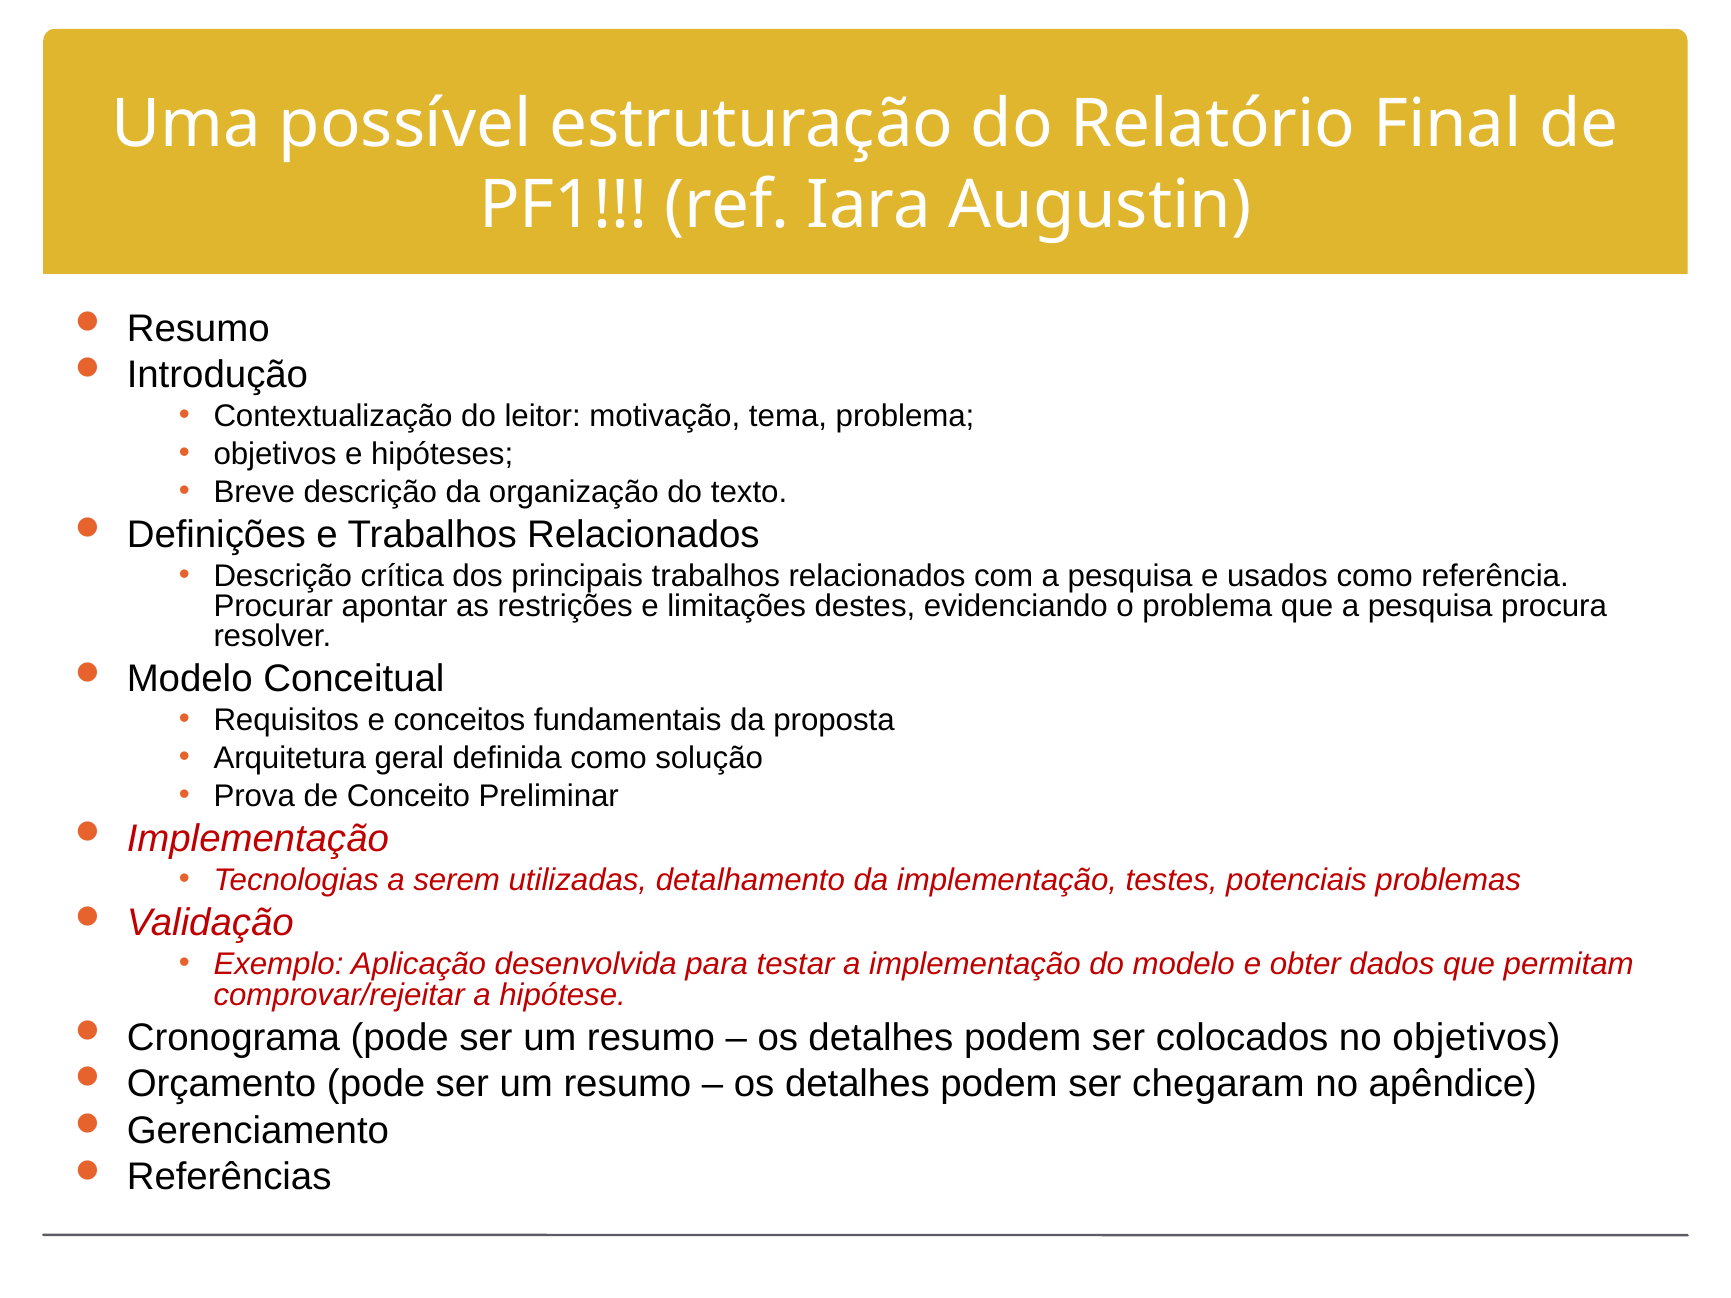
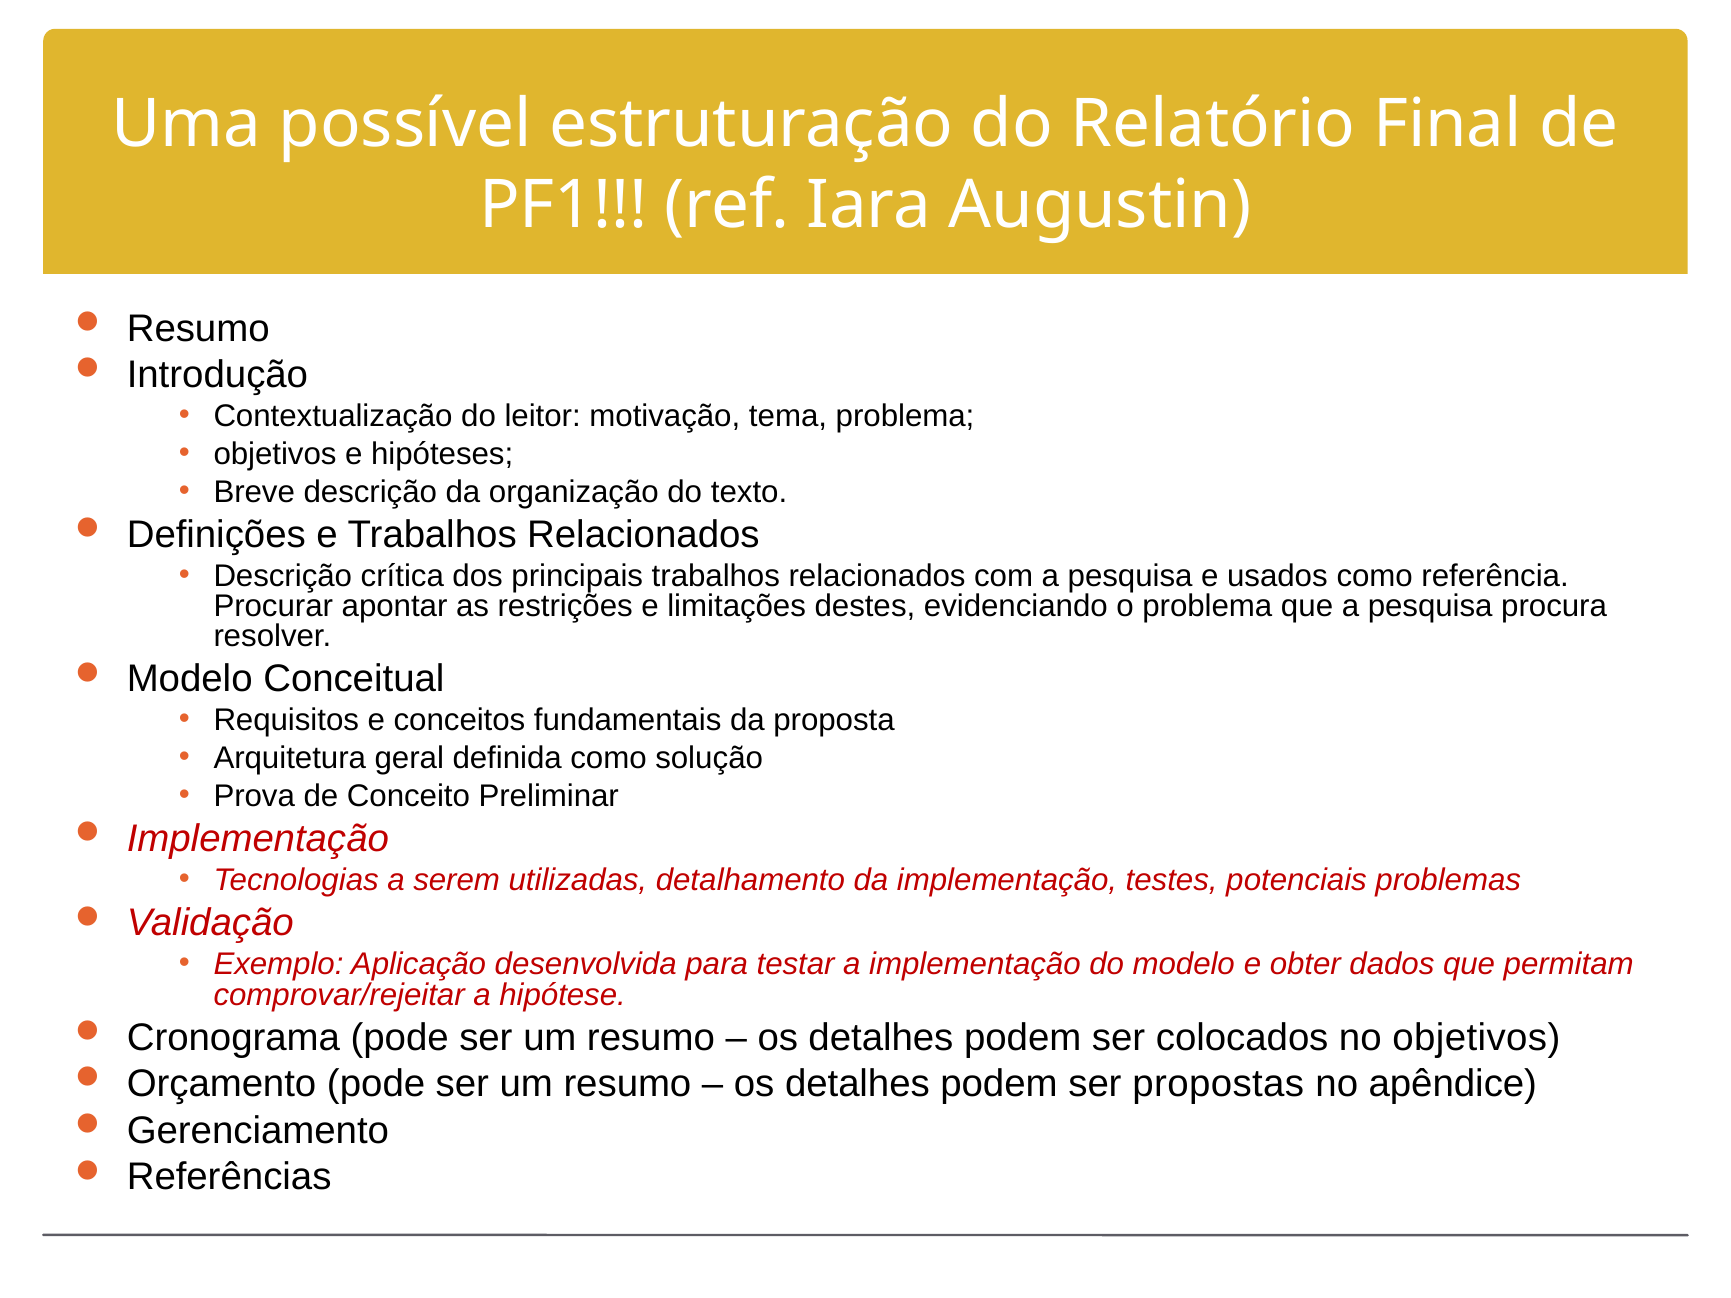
chegaram: chegaram -> propostas (1218, 1084)
